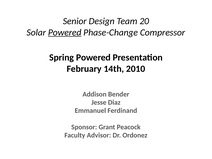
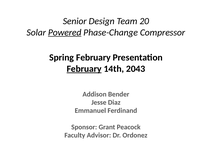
Spring Powered: Powered -> February (93, 57)
February underline: none -> present (84, 69)
2010: 2010 -> 2043 (136, 69)
